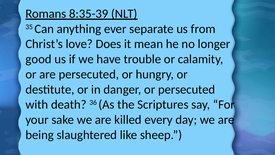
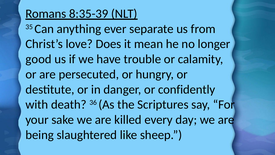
or persecuted: persecuted -> confidently (187, 89)
